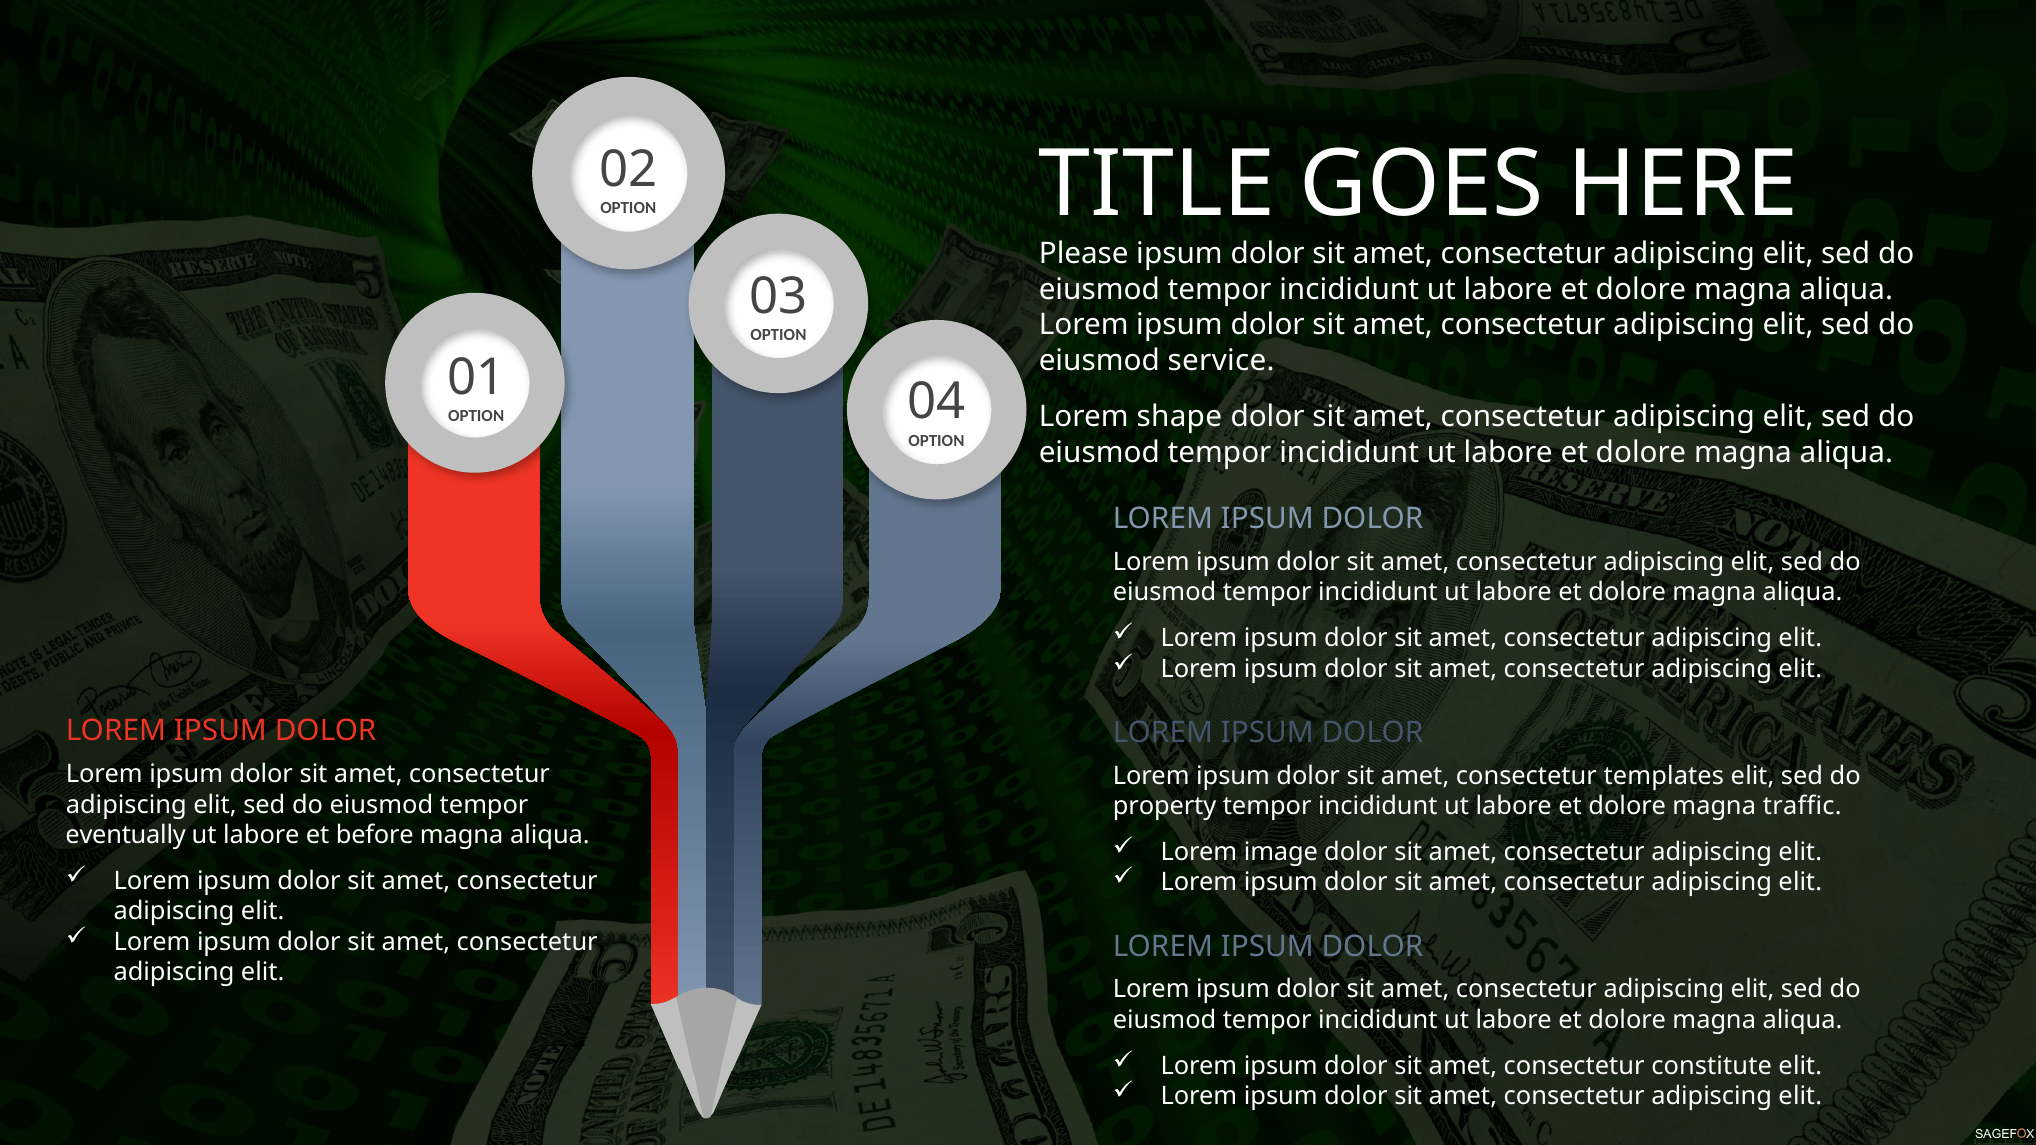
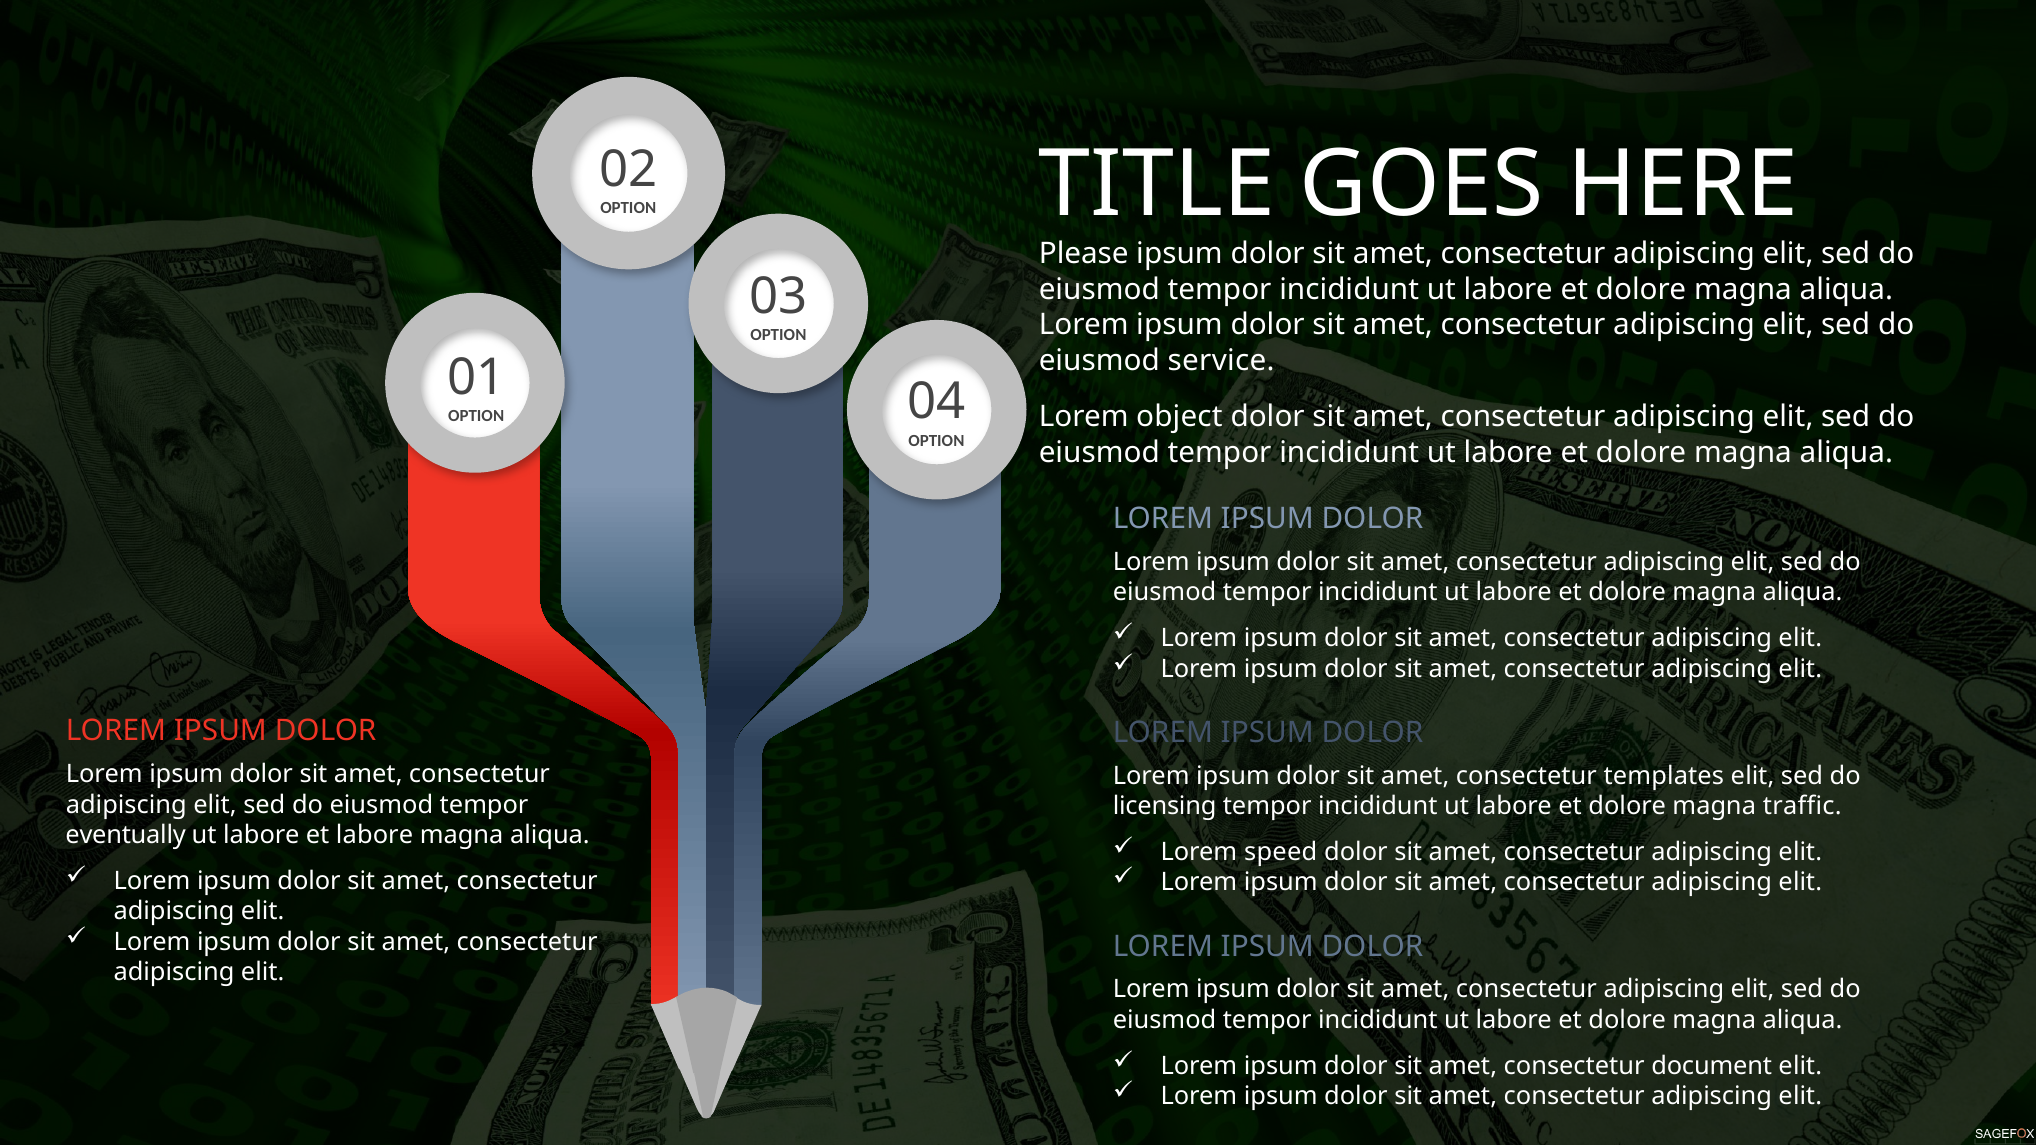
shape: shape -> object (1179, 417)
property: property -> licensing (1165, 806)
et before: before -> labore (375, 835)
image: image -> speed (1281, 852)
constitute: constitute -> document (1712, 1066)
